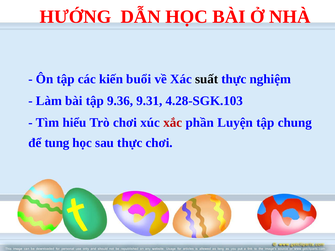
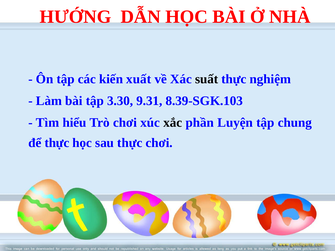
buổi: buổi -> xuất (139, 79)
9.36: 9.36 -> 3.30 (120, 101)
4.28-SGK.103: 4.28-SGK.103 -> 8.39-SGK.103 (204, 101)
xắc colour: red -> black (173, 123)
để tung: tung -> thực (57, 143)
